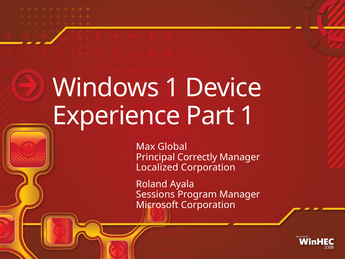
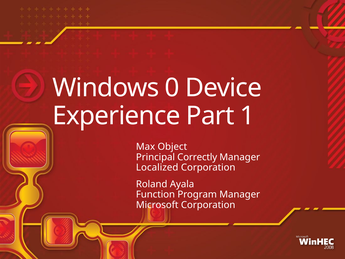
Windows 1: 1 -> 0 (172, 88)
Global: Global -> Object (172, 147)
Sessions: Sessions -> Function (155, 194)
